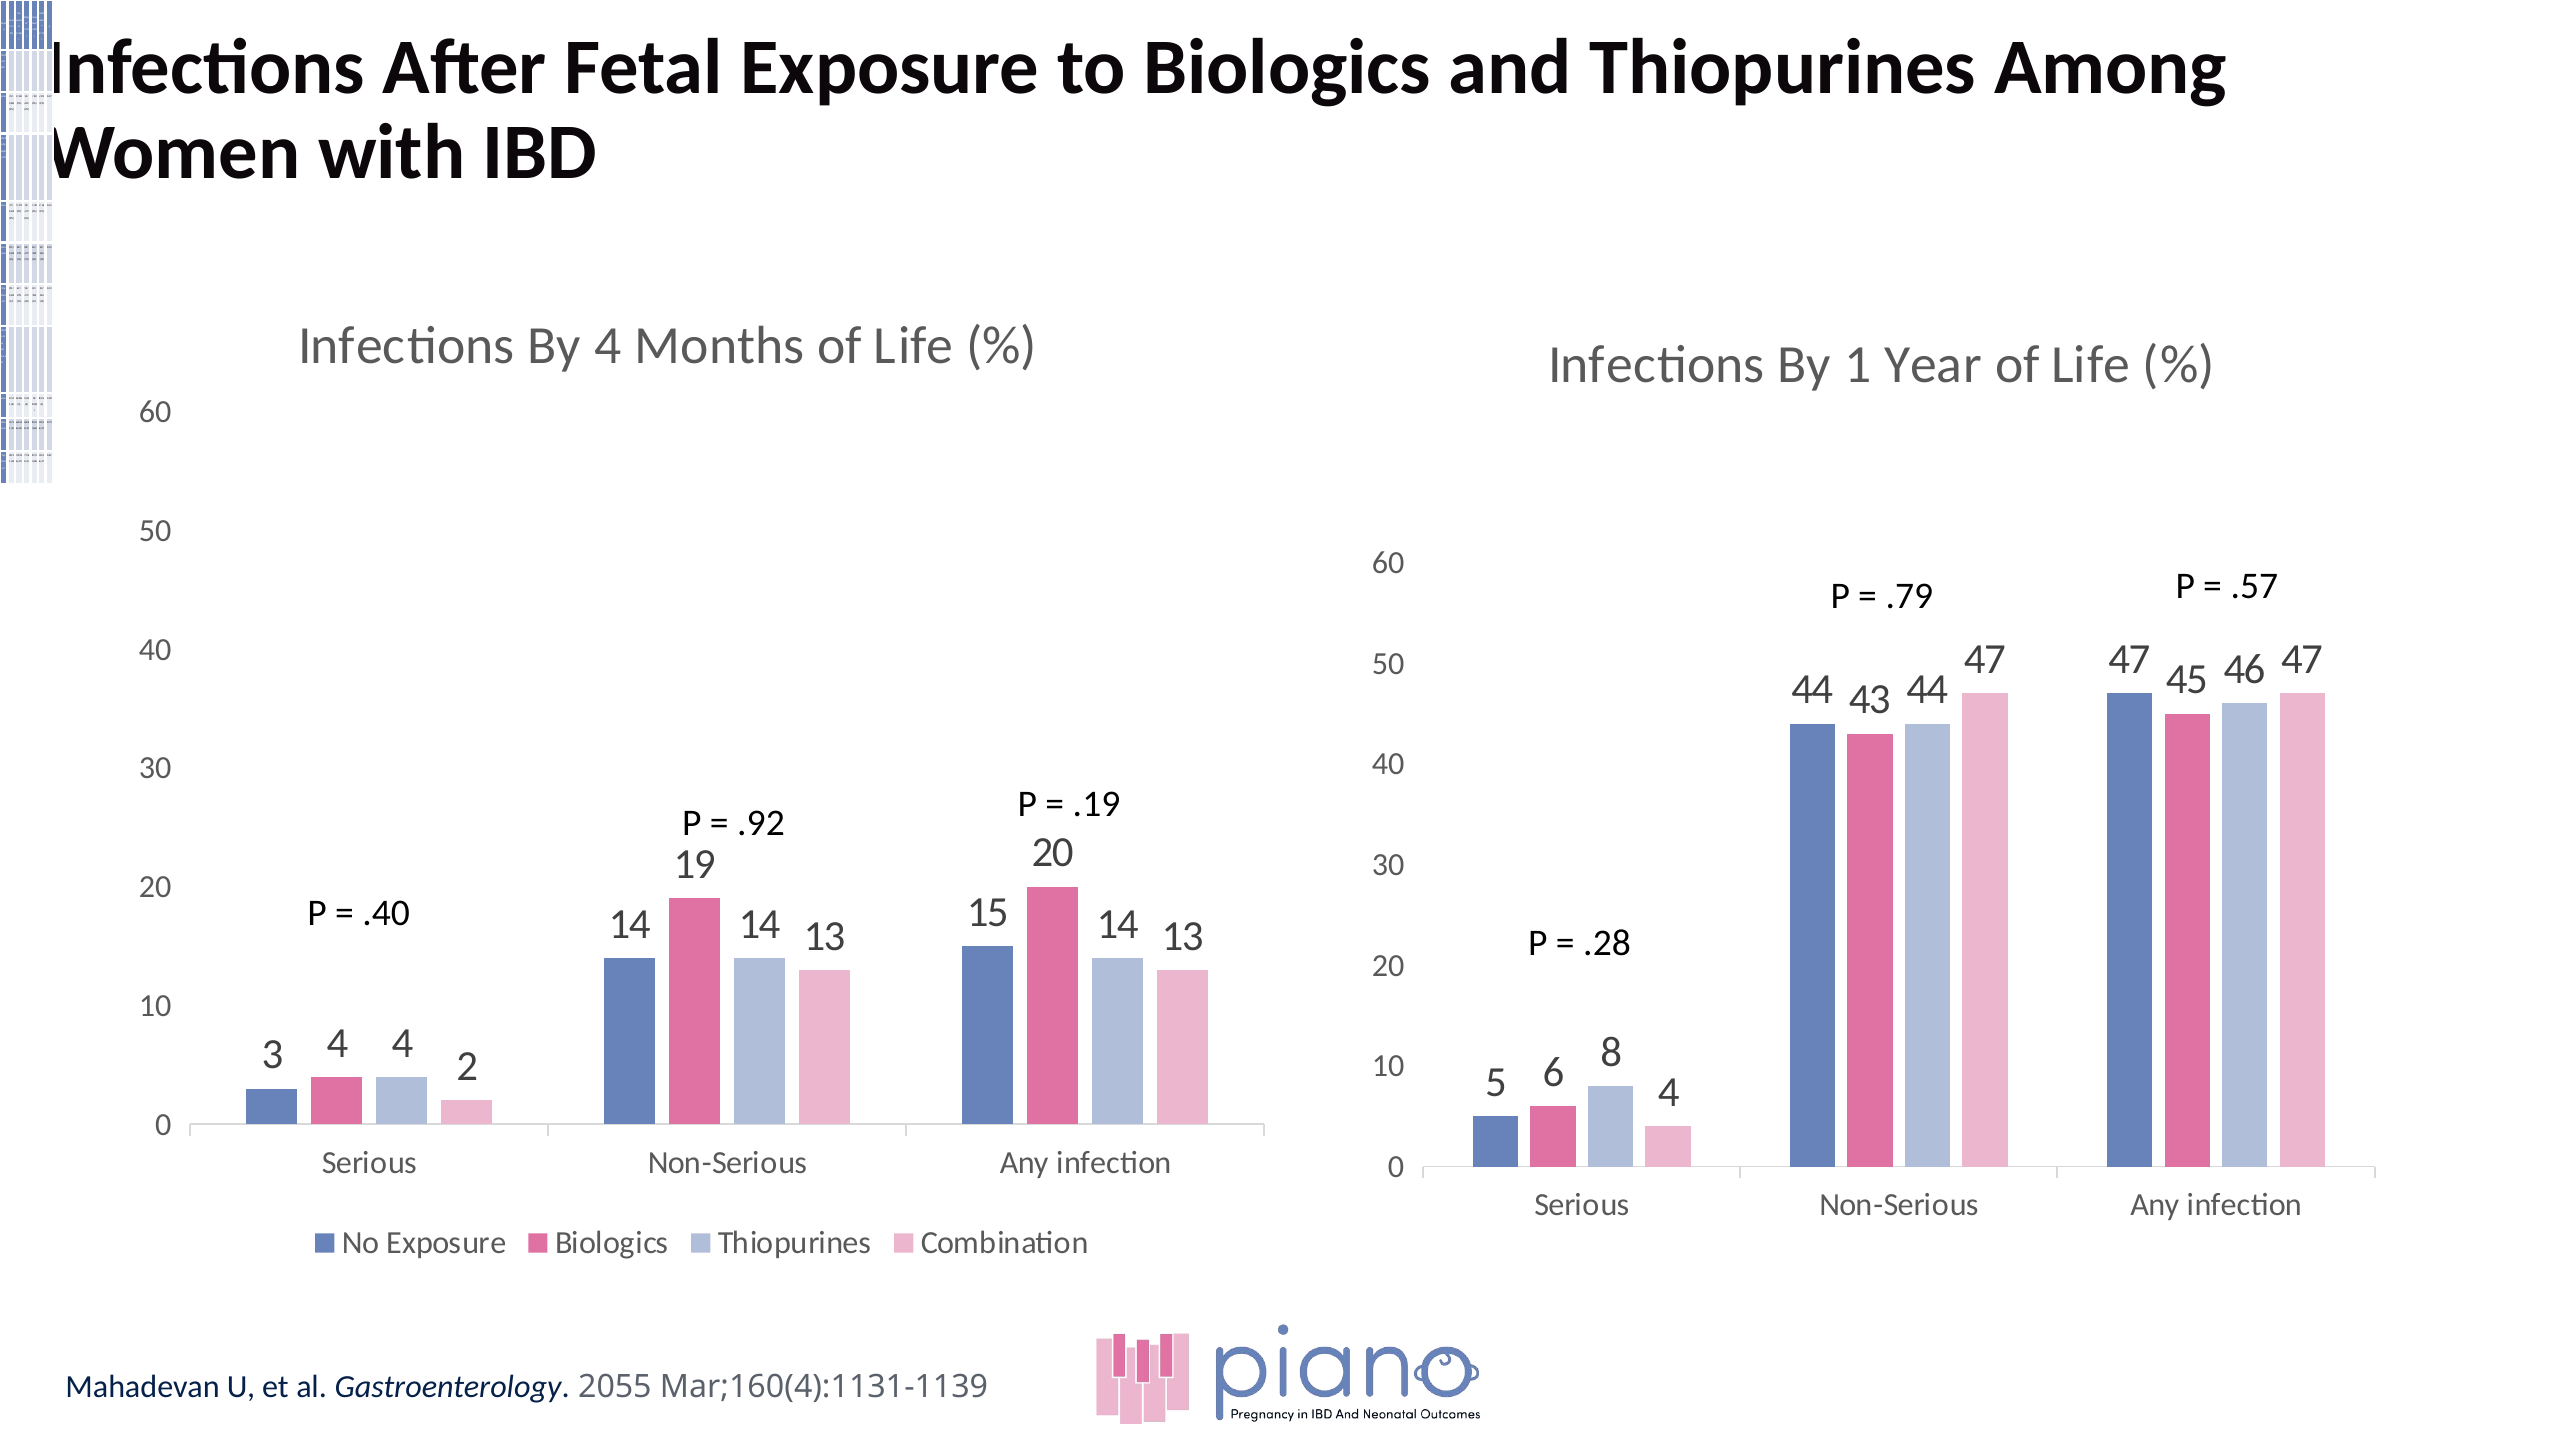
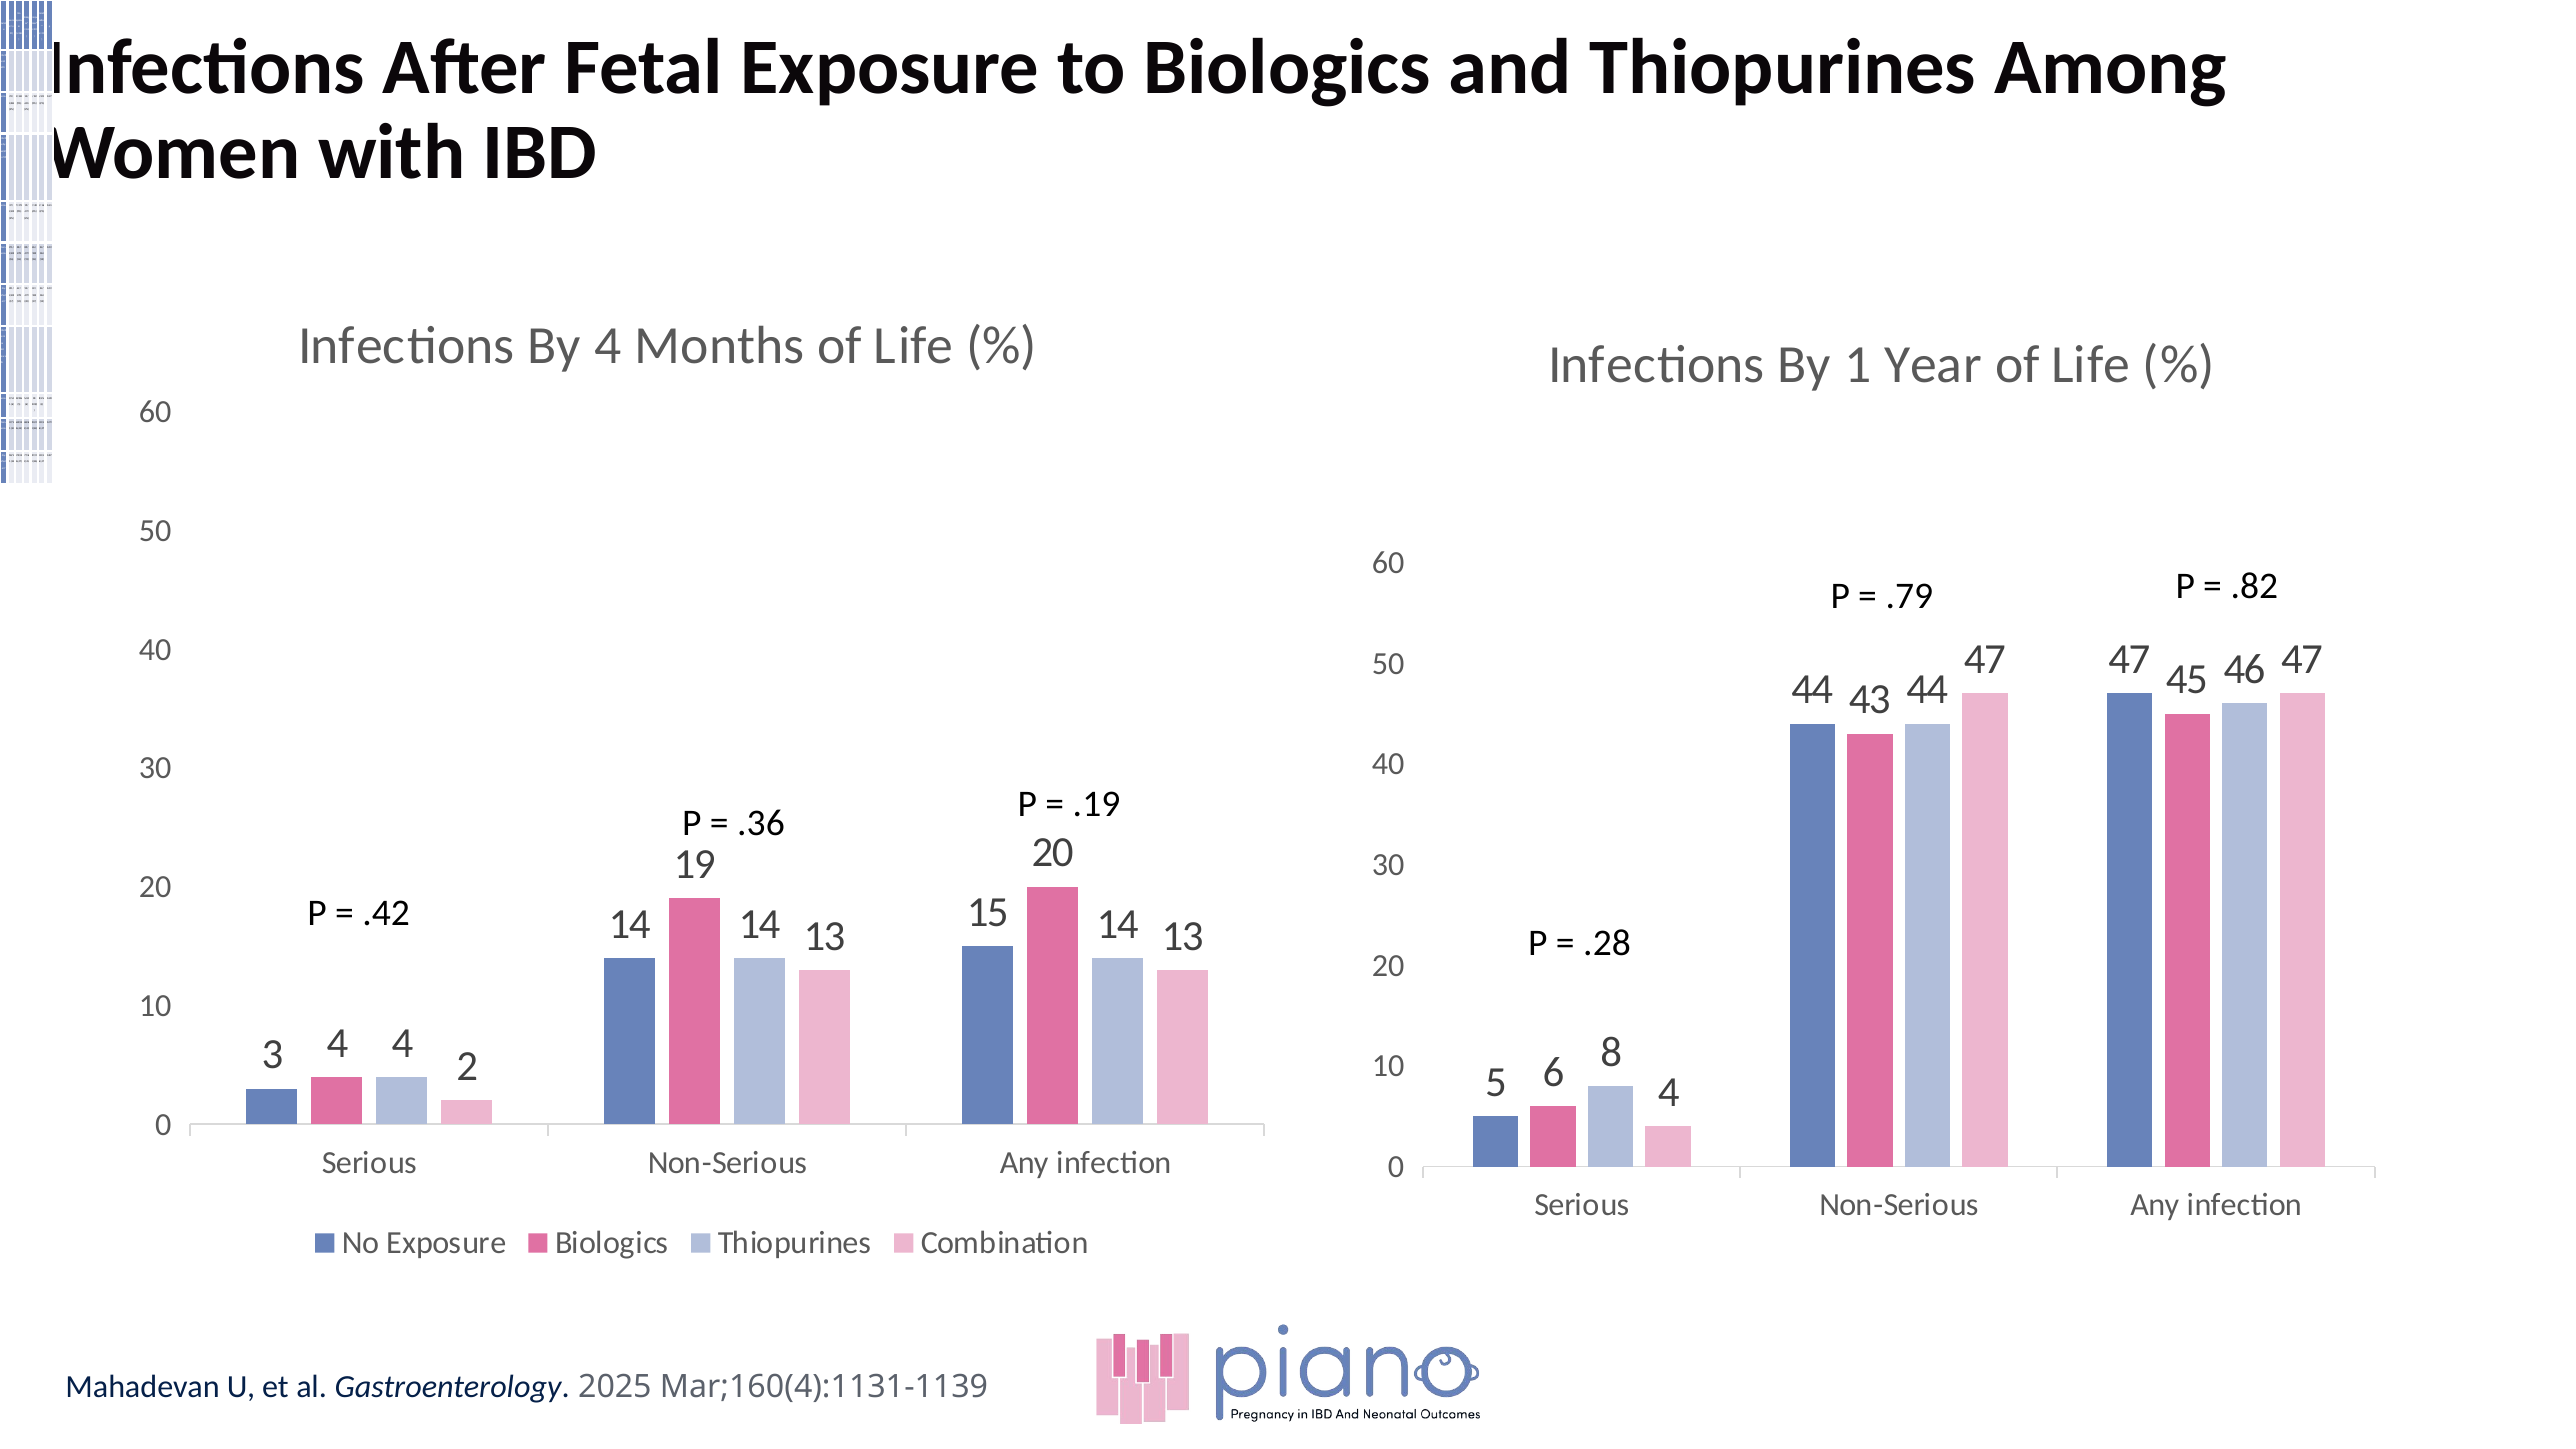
.57: .57 -> .82 (2254, 586)
.92: .92 -> .36 (761, 823)
.40: .40 -> .42 (386, 913)
2055: 2055 -> 2025 (615, 1387)
